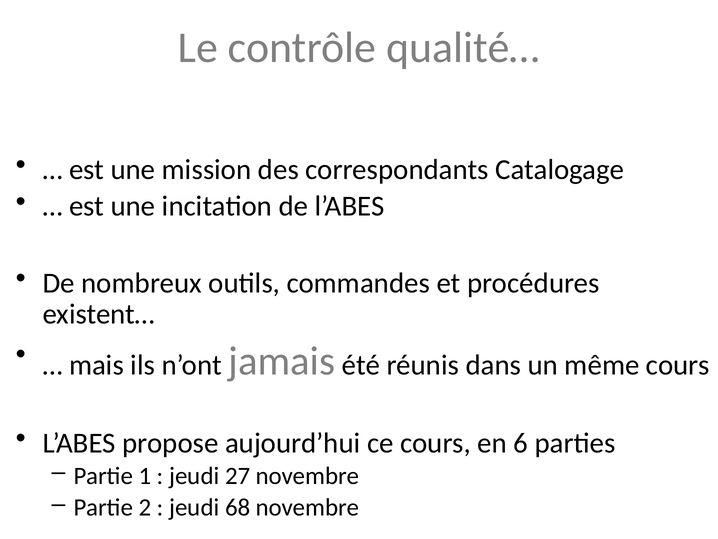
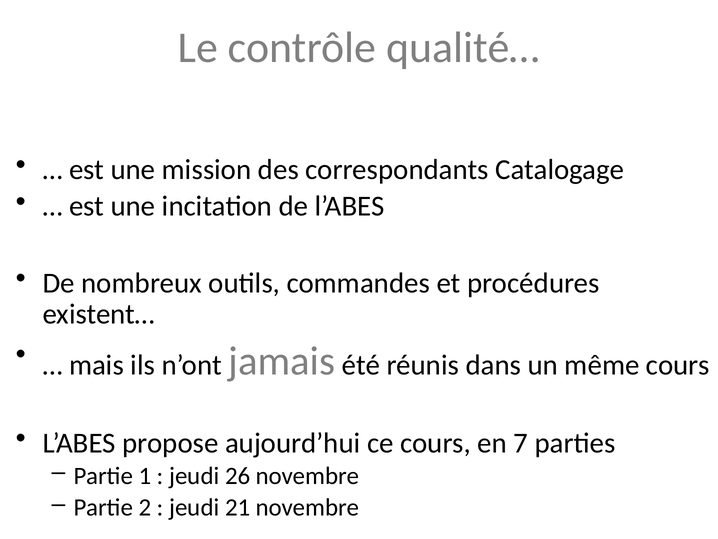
6: 6 -> 7 (521, 443)
27: 27 -> 26 (238, 476)
68: 68 -> 21 (238, 507)
